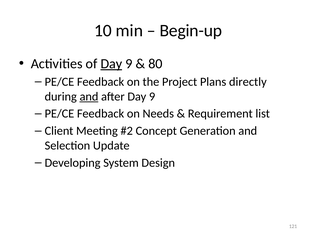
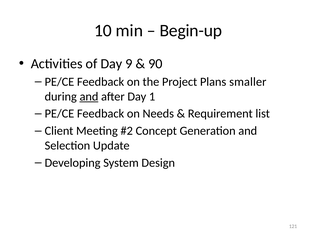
Day underline: present -> none (111, 64)
80: 80 -> 90 (155, 64)
directly: directly -> smaller (248, 82)
after Day 9: 9 -> 1 (152, 97)
